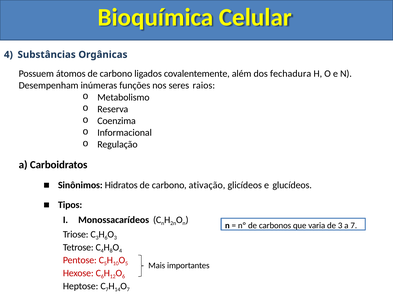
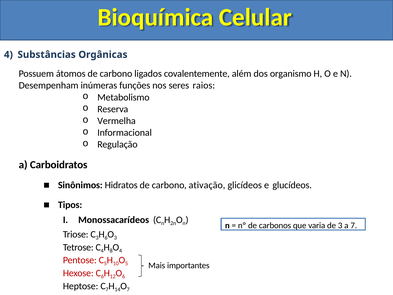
fechadura: fechadura -> organismo (291, 74)
Coenzima: Coenzima -> Vermelha (117, 121)
